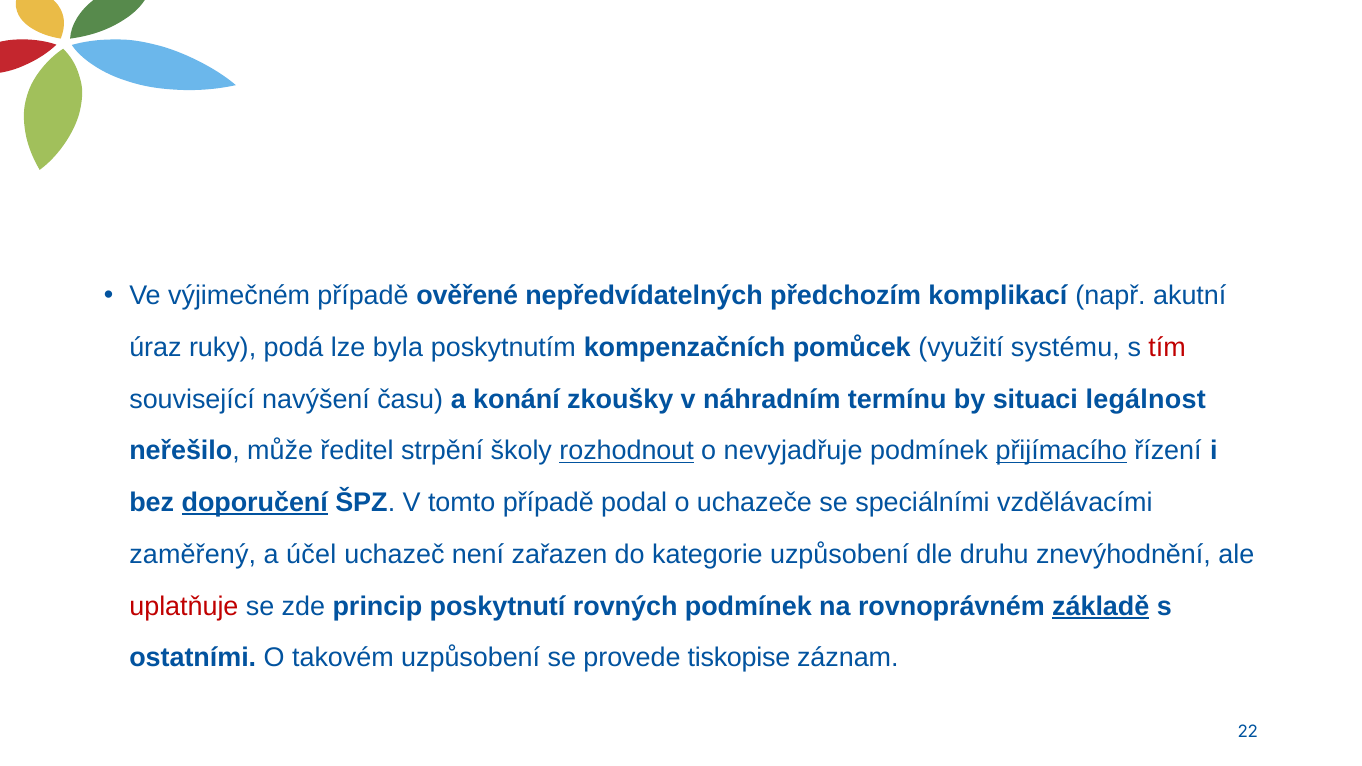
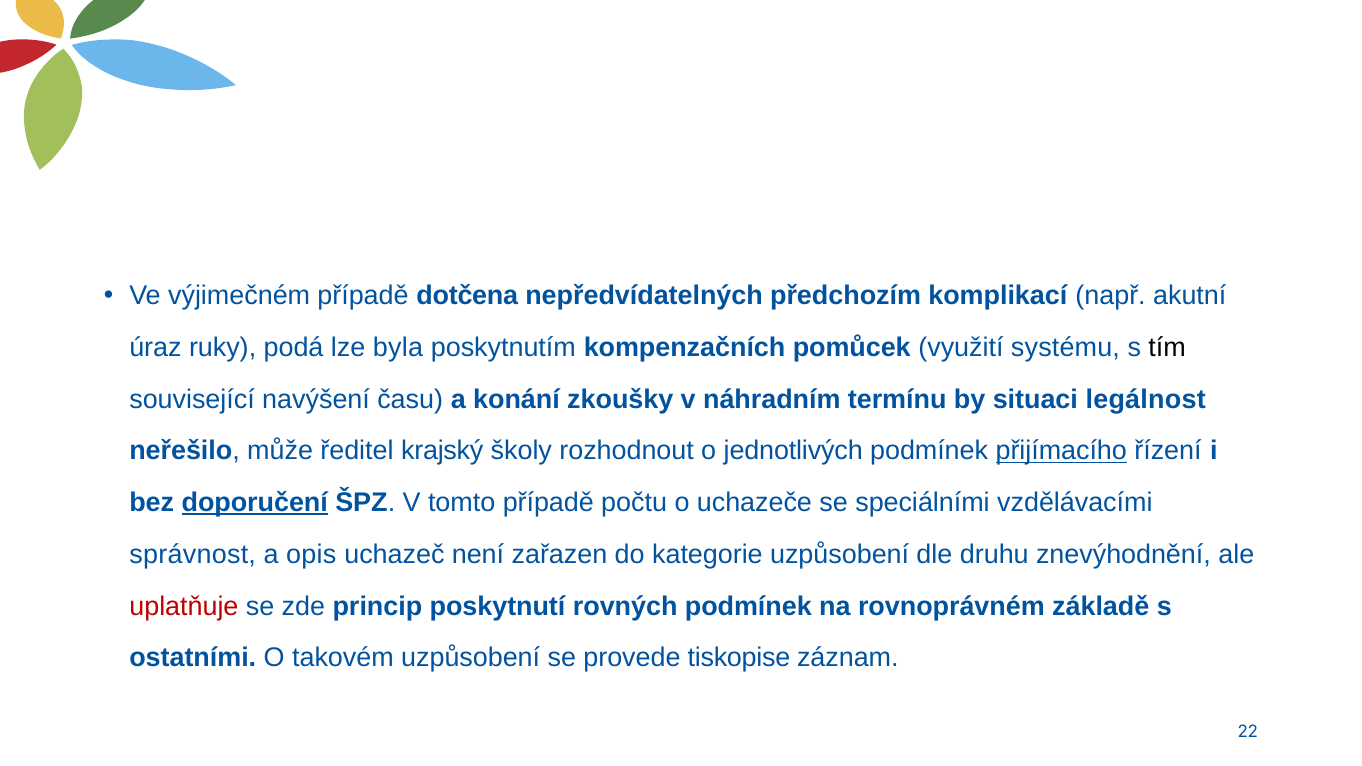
ověřené: ověřené -> dotčena (467, 296)
tím colour: red -> black (1167, 348)
strpění: strpění -> krajský (442, 451)
rozhodnout underline: present -> none (627, 451)
nevyjadřuje: nevyjadřuje -> jednotlivých (793, 451)
podal: podal -> počtu (634, 503)
zaměřený: zaměřený -> správnost (193, 554)
účel: účel -> opis (311, 554)
základě underline: present -> none (1101, 606)
